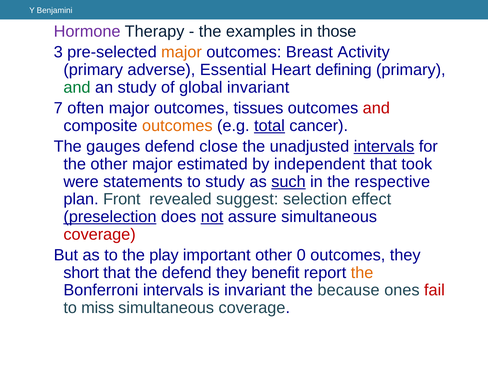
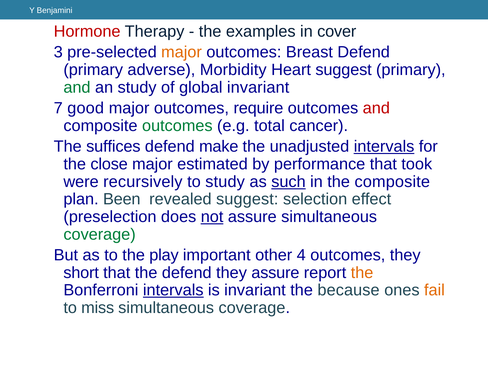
Hormone colour: purple -> red (87, 31)
those: those -> cover (337, 31)
Breast Activity: Activity -> Defend (364, 52)
Essential: Essential -> Morbidity (233, 70)
Heart defining: defining -> suggest (344, 70)
often: often -> good (86, 108)
tissues: tissues -> require (258, 108)
outcomes colour: orange -> green (177, 126)
total underline: present -> none (269, 126)
gauges: gauges -> suffices (113, 147)
close: close -> make (219, 147)
the other: other -> close (109, 164)
independent: independent -> performance (320, 164)
statements: statements -> recursively (143, 182)
the respective: respective -> composite (392, 182)
Front: Front -> Been (122, 199)
preselection underline: present -> none (110, 217)
coverage colour: red -> green (100, 234)
0: 0 -> 4 (301, 255)
they benefit: benefit -> assure (275, 273)
intervals underline: none -> present (173, 290)
fail colour: red -> orange (434, 290)
